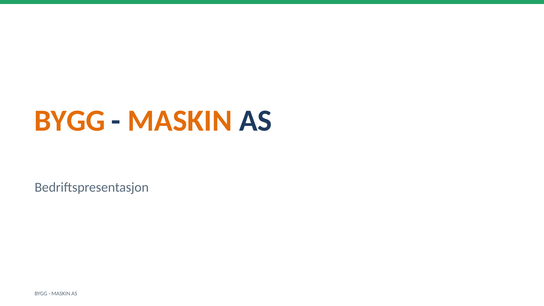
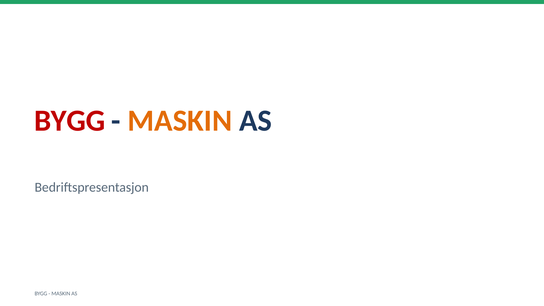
BYGG colour: orange -> red (70, 121)
